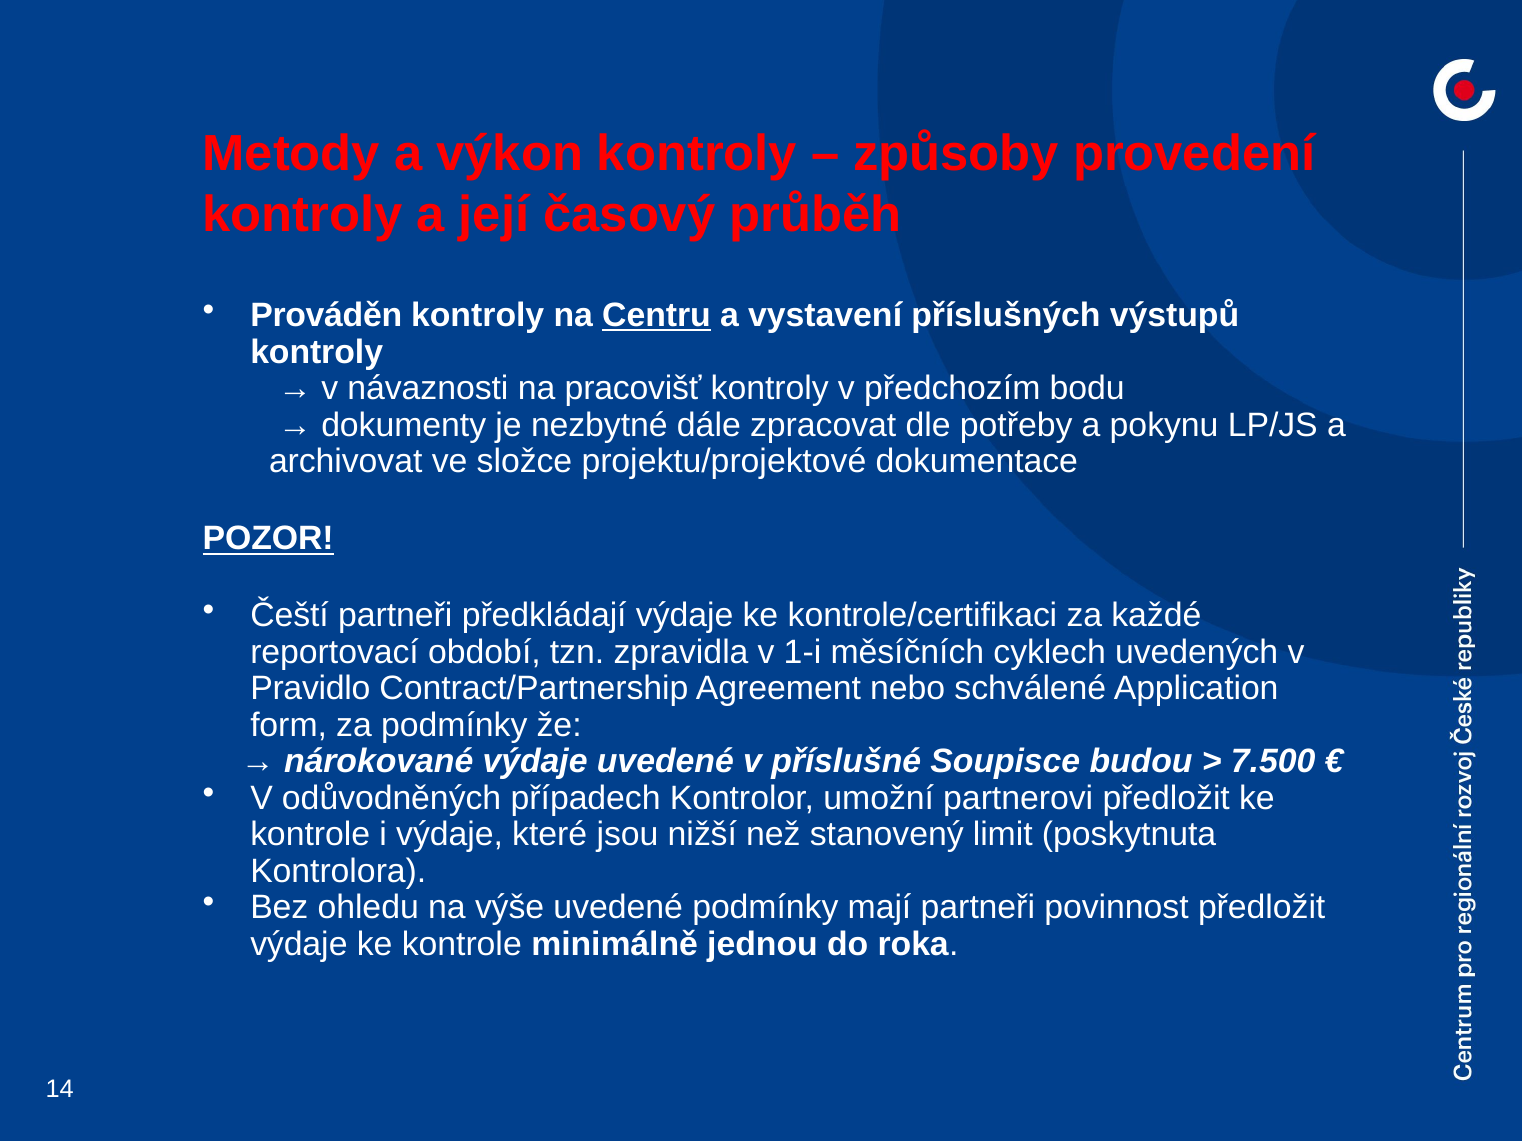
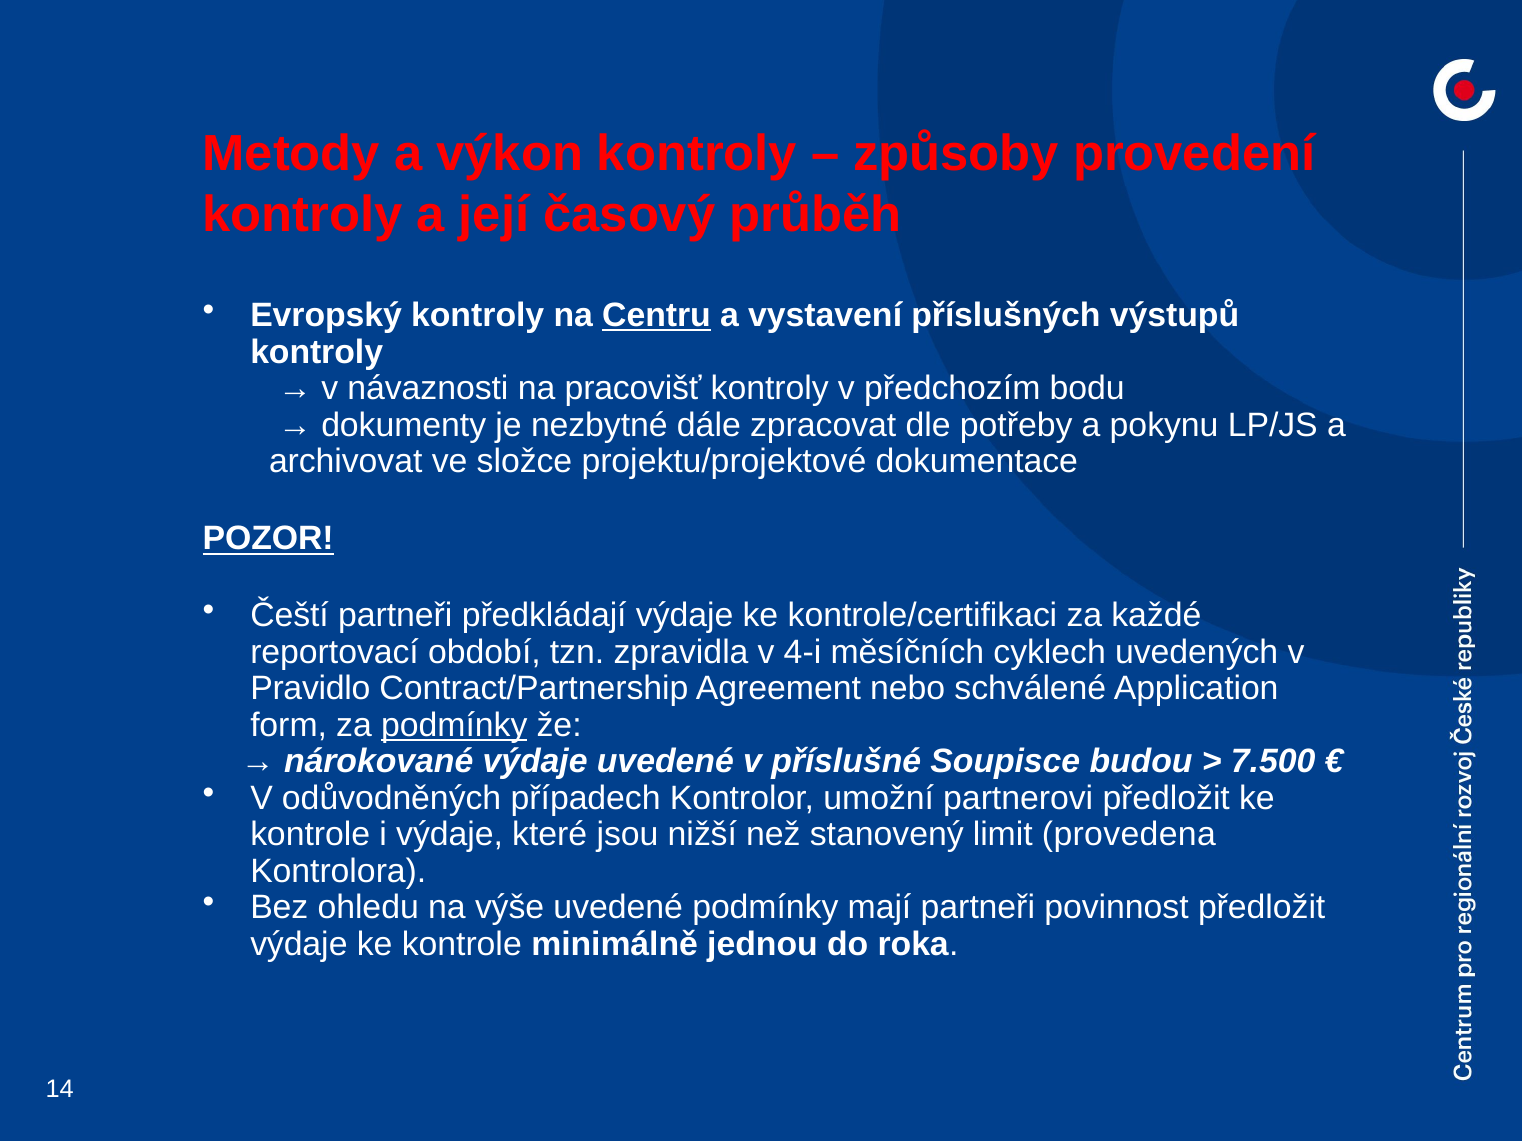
Prováděn: Prováděn -> Evropský (326, 316)
1-i: 1-i -> 4-i (803, 652)
podmínky underline: none -> present (454, 725)
poskytnuta: poskytnuta -> provedena (1129, 835)
